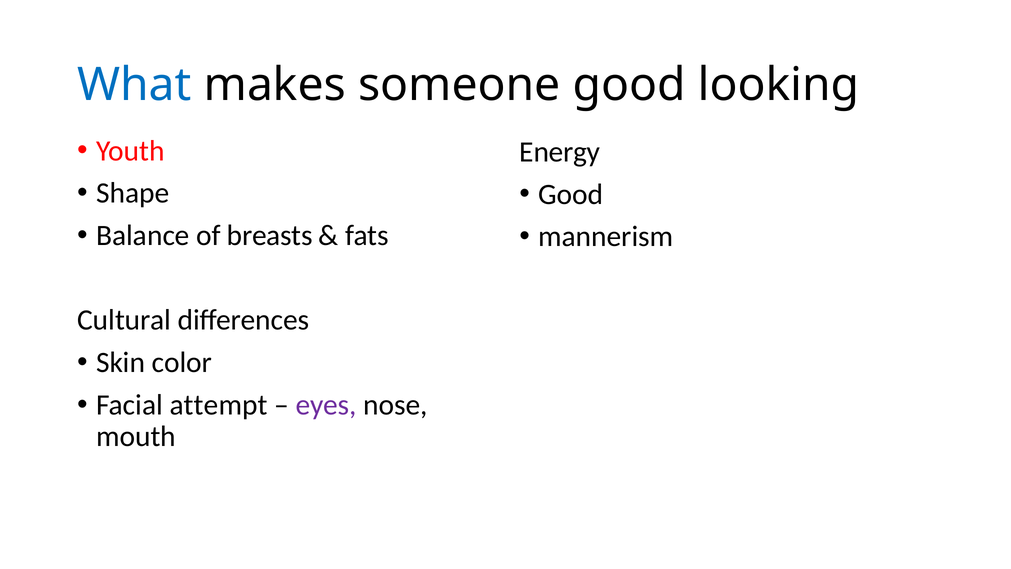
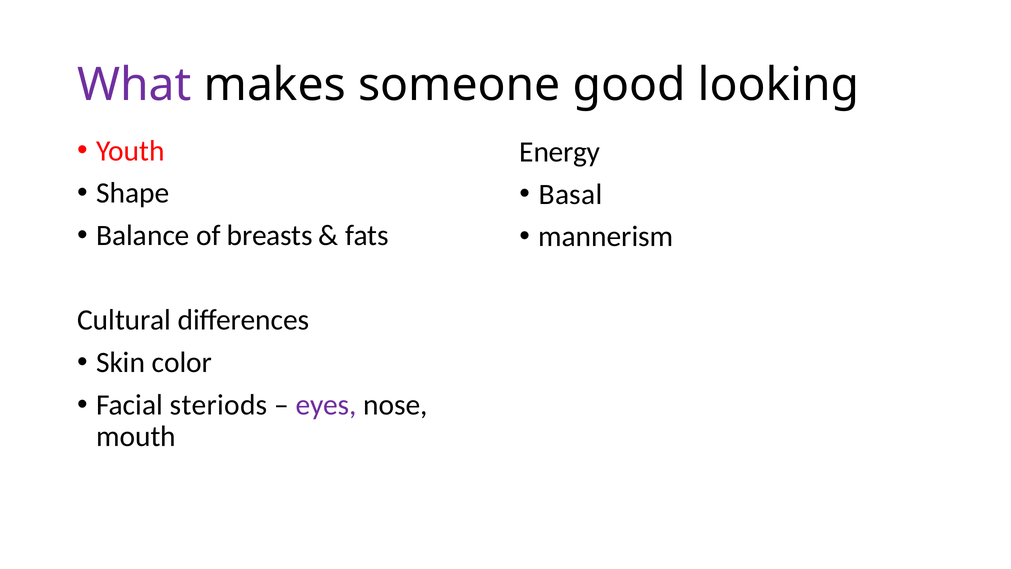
What colour: blue -> purple (134, 85)
Good: Good -> Basal (571, 194)
attempt: attempt -> steriods (219, 405)
